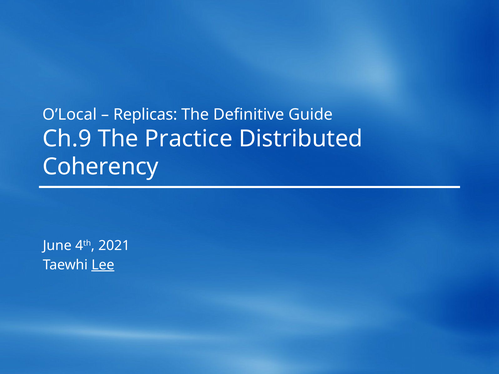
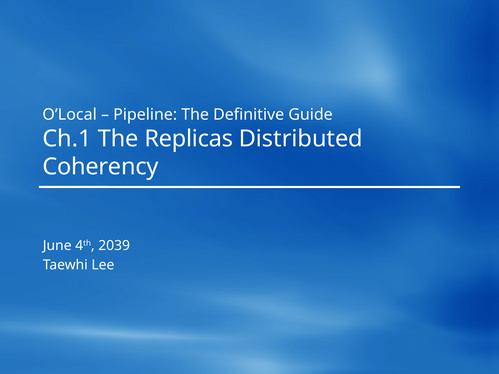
Replicas: Replicas -> Pipeline (145, 115)
Ch.9: Ch.9 -> Ch.1 (67, 139)
Practice: Practice -> Replicas (189, 139)
2021: 2021 -> 2039 (114, 246)
Lee underline: present -> none (103, 265)
